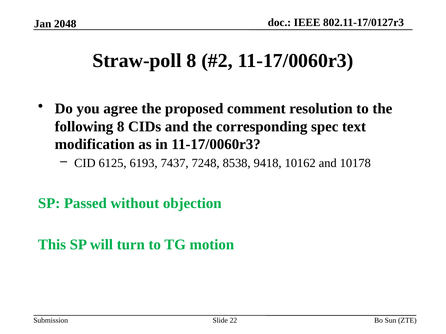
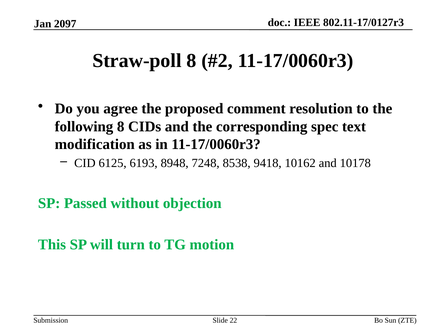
2048: 2048 -> 2097 (65, 24)
7437: 7437 -> 8948 (175, 163)
